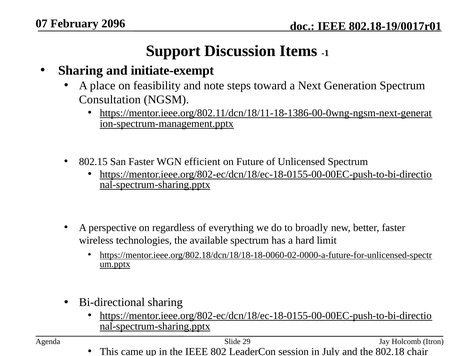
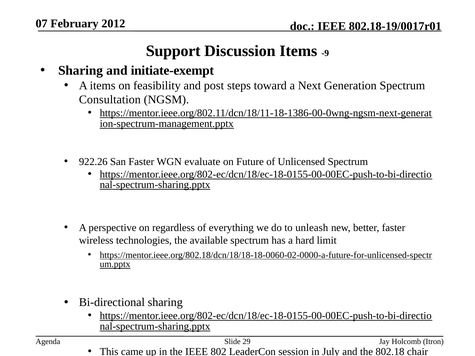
2096: 2096 -> 2012 (113, 24)
-1: -1 -> -9 (325, 53)
A place: place -> items (103, 86)
note: note -> post (214, 86)
802.15: 802.15 -> 922.26 (93, 162)
efficient: efficient -> evaluate (202, 162)
broadly: broadly -> unleash (312, 228)
